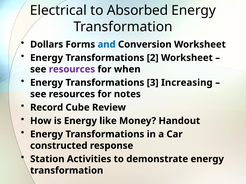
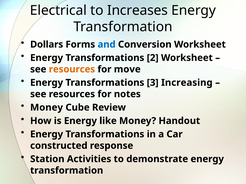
Absorbed: Absorbed -> Increases (137, 11)
resources colour: purple -> orange (72, 69)
when: when -> move (127, 69)
Record: Record -> Money (47, 108)
